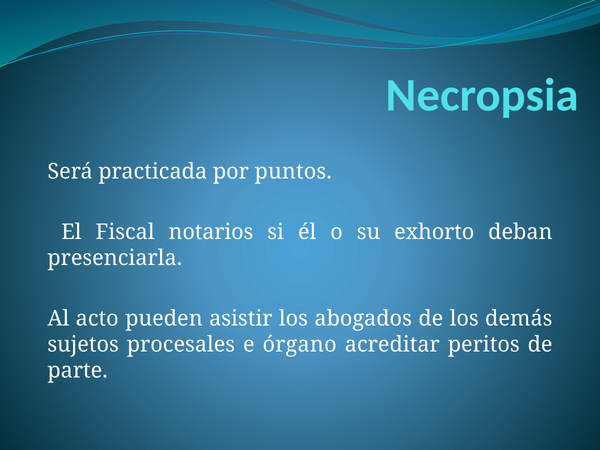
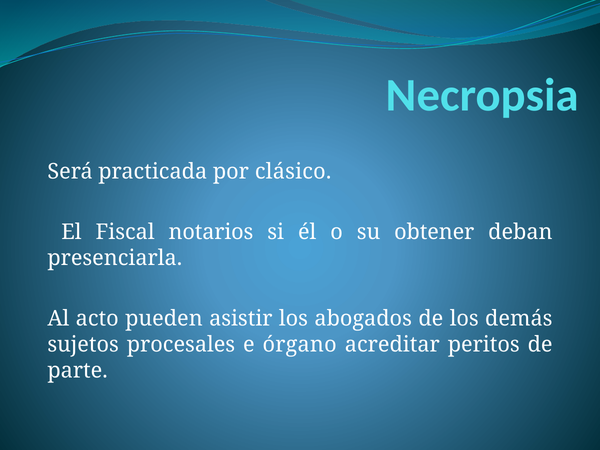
puntos: puntos -> clásico (293, 172)
exhorto: exhorto -> obtener (434, 232)
